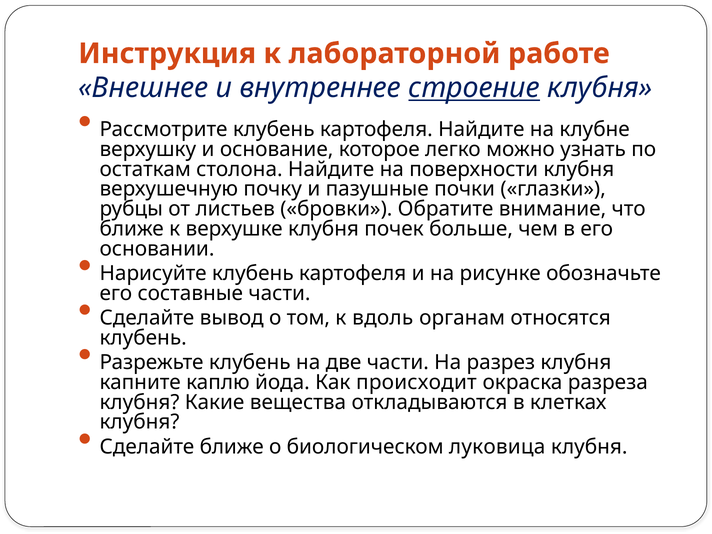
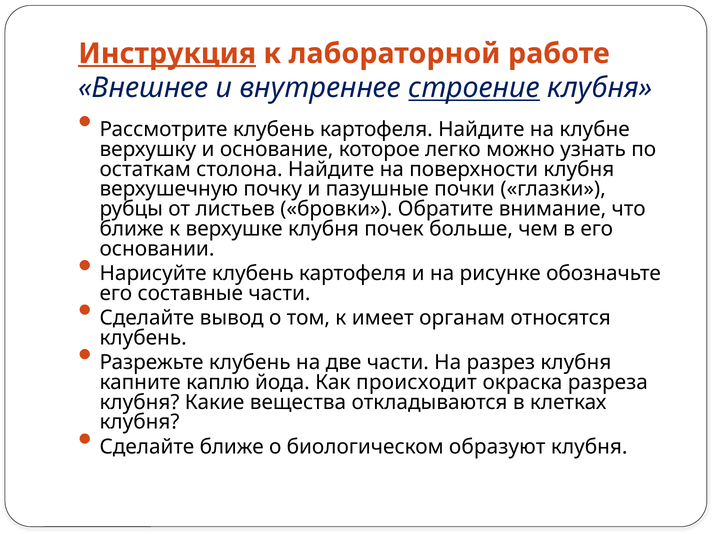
Инструкция underline: none -> present (167, 54)
вдоль: вдоль -> имеет (383, 318)
луковица: луковица -> образуют (497, 447)
